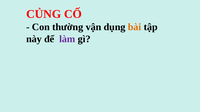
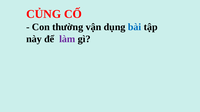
bài colour: orange -> blue (135, 27)
